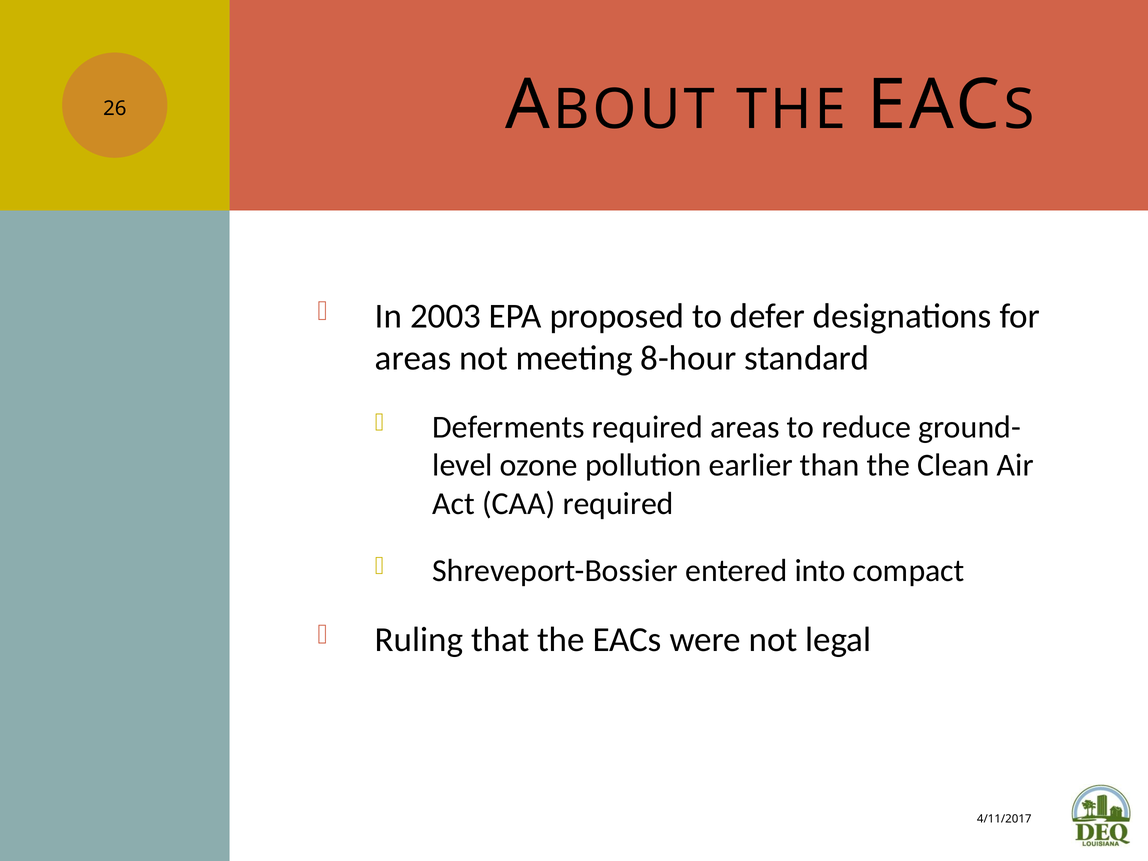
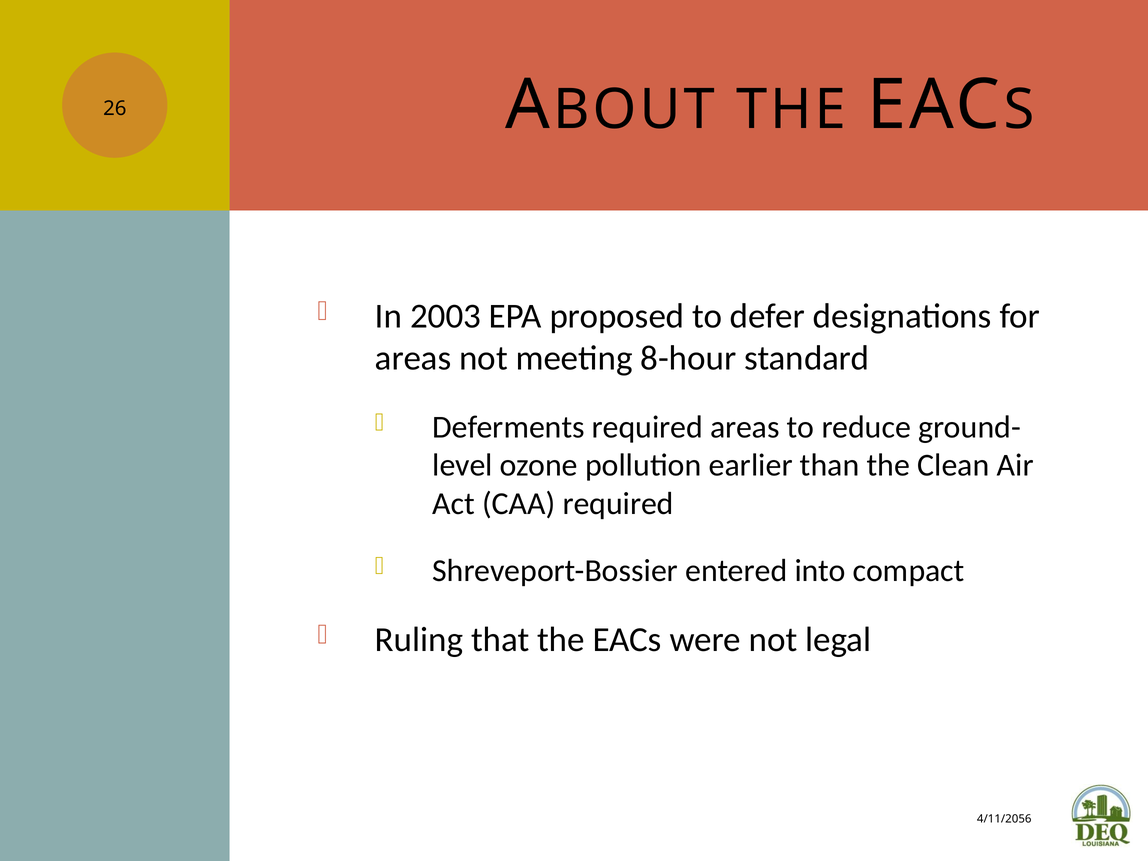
4/11/2017: 4/11/2017 -> 4/11/2056 (1004, 819)
